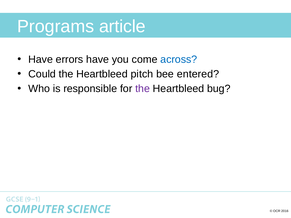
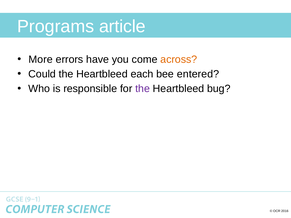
Have: Have -> More (41, 59)
across colour: blue -> orange (179, 59)
pitch: pitch -> each (142, 74)
